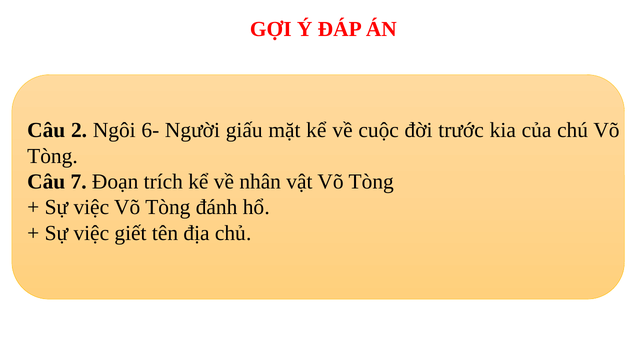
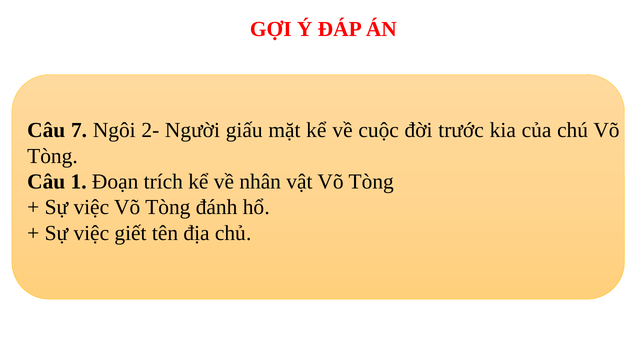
2: 2 -> 7 (79, 130)
6-: 6- -> 2- (150, 130)
7: 7 -> 1 (79, 182)
